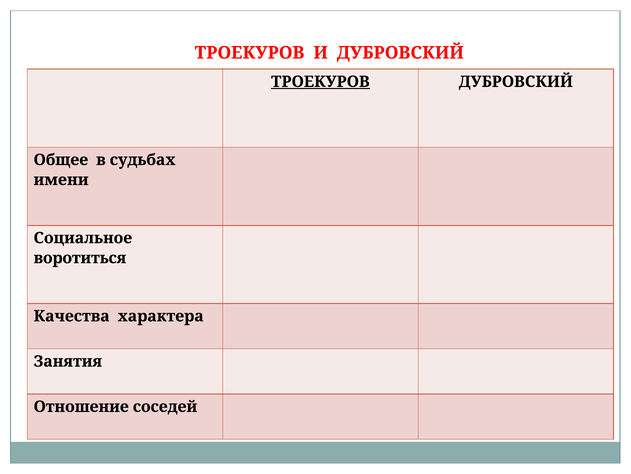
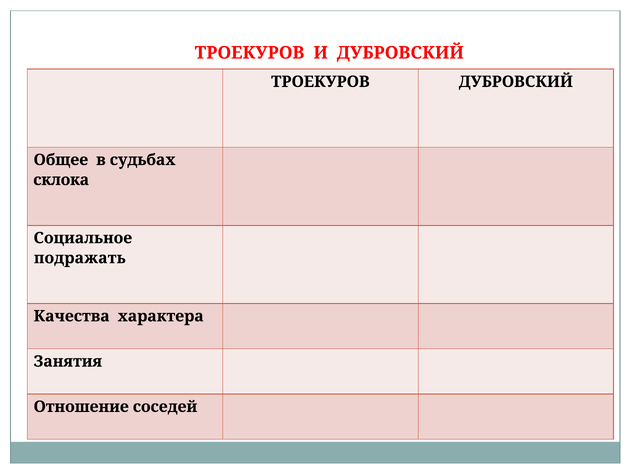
ТРОЕКУРОВ underline: present -> none (320, 82)
имени: имени -> склока (61, 180)
воротиться: воротиться -> подражать (80, 258)
